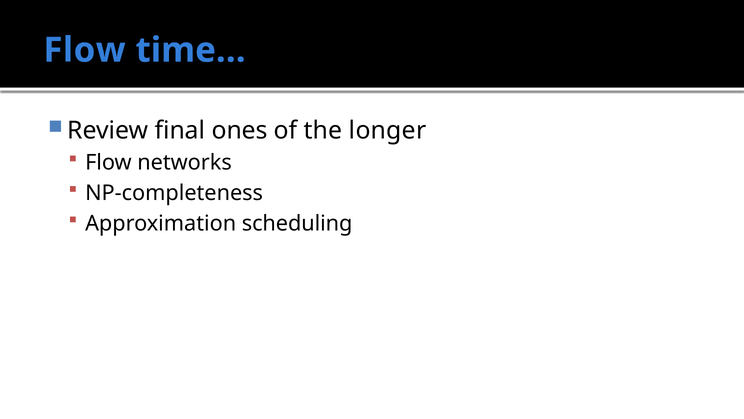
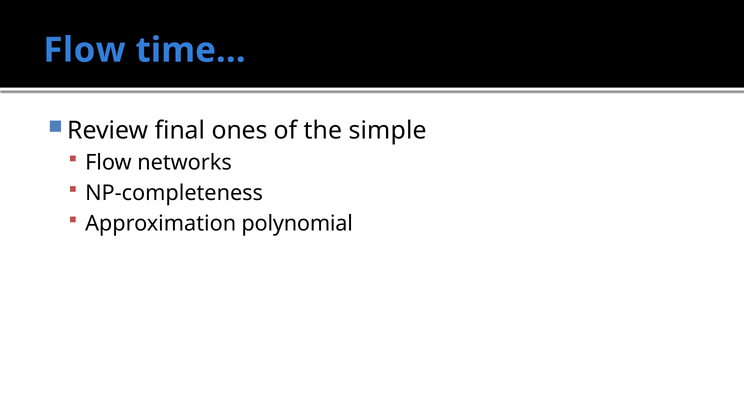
longer: longer -> simple (388, 131)
scheduling: scheduling -> polynomial (297, 223)
